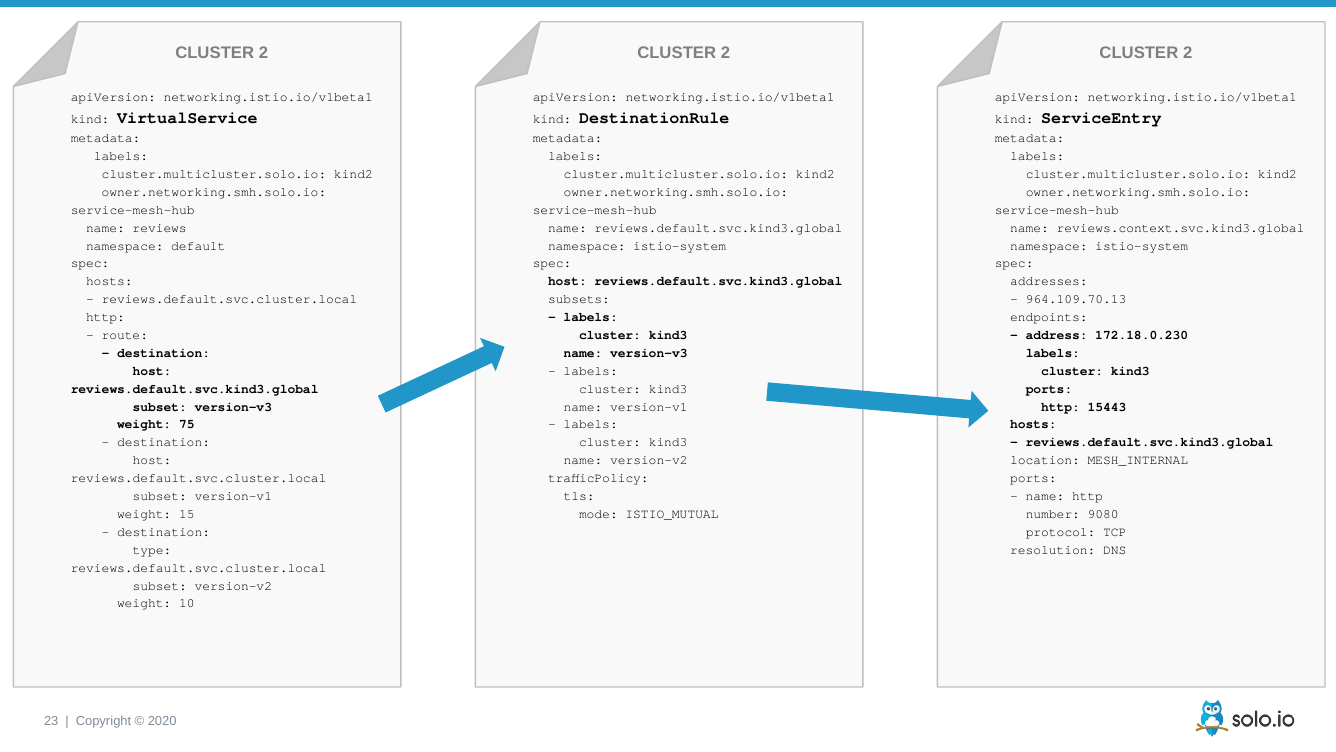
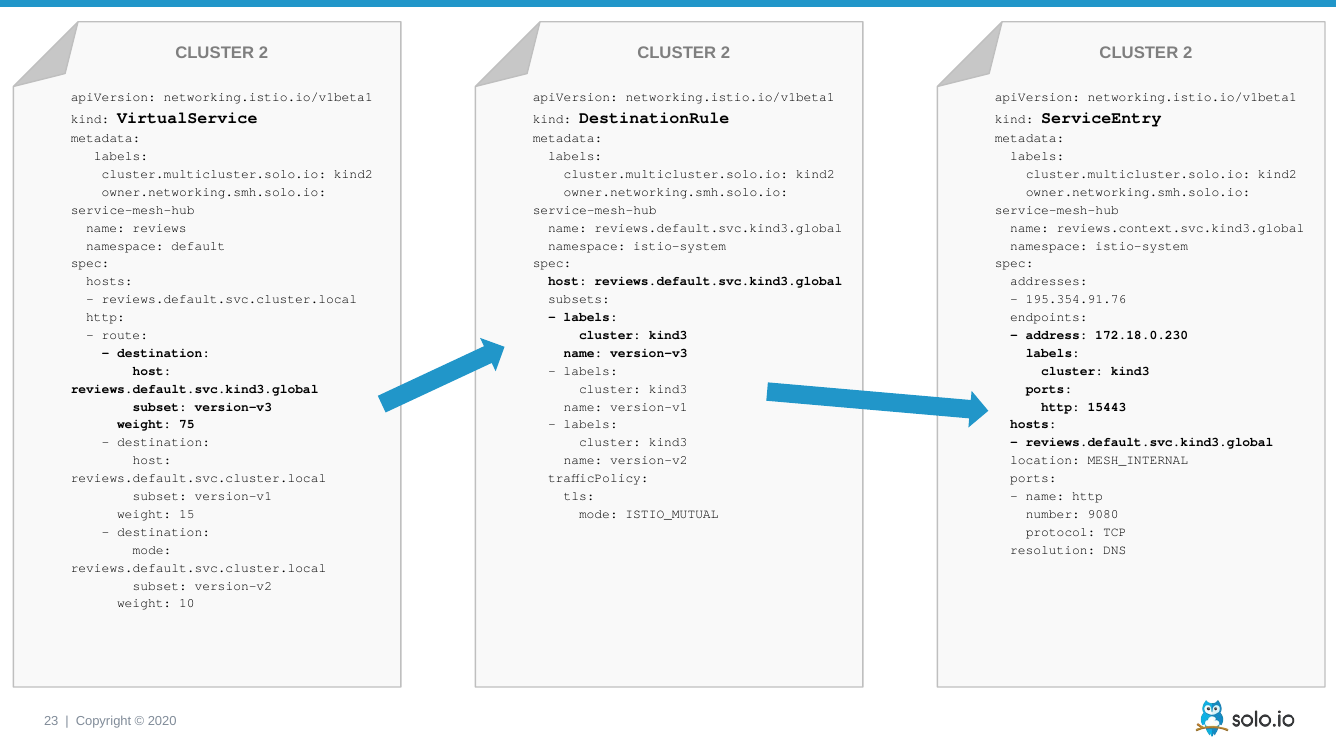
964.109.70.13: 964.109.70.13 -> 195.354.91.76 (1076, 299)
type: type -> mode (152, 550)
